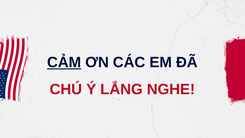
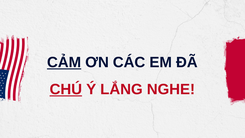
CHÚ underline: none -> present (66, 89)
